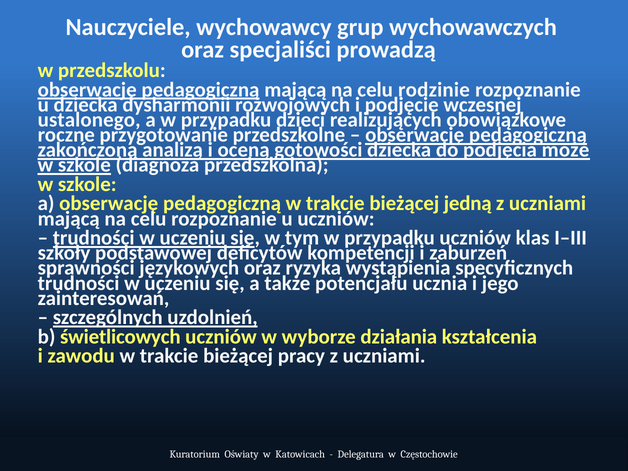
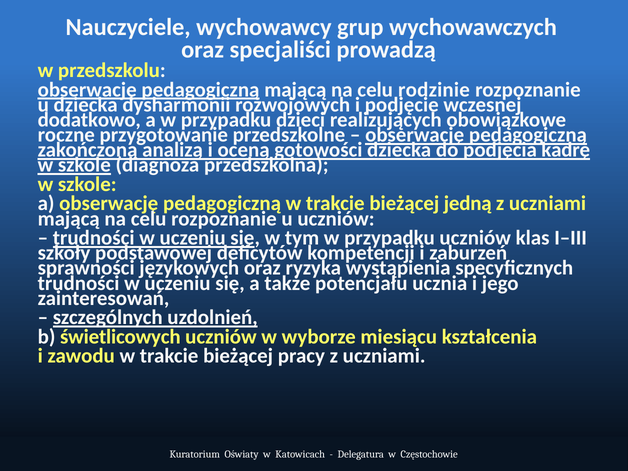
ustalonego: ustalonego -> dodatkowo (89, 120)
może: może -> kadrę (566, 150)
działania: działania -> miesiącu (399, 337)
